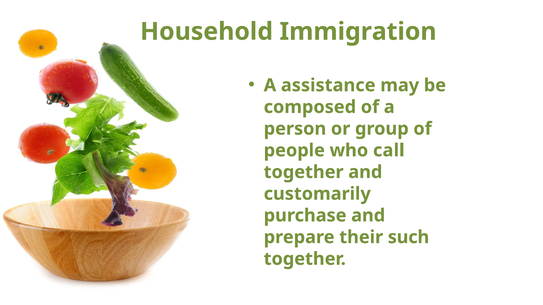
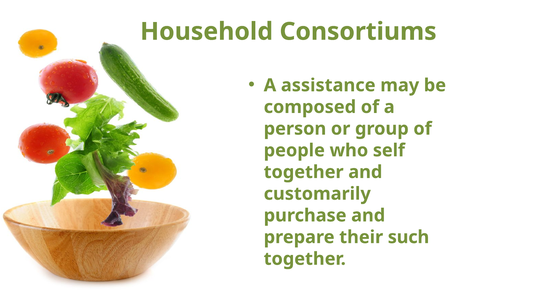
Immigration: Immigration -> Consortiums (358, 32)
call: call -> self (389, 151)
